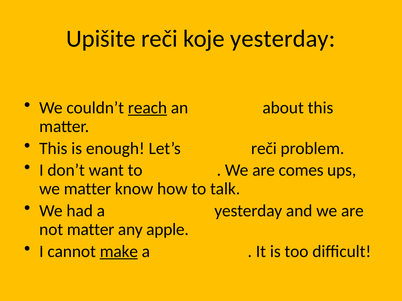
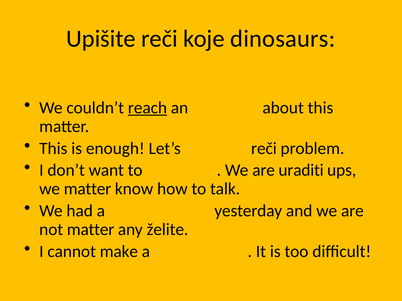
koje yesterday: yesterday -> dinosaurs (283, 39)
comes: comes -> uraditi (301, 171)
apple: apple -> želite (167, 230)
make underline: present -> none (119, 252)
